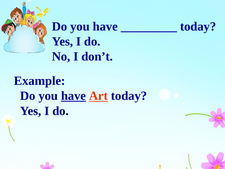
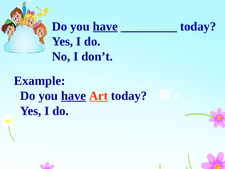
have underline: none -> present (105, 26)
